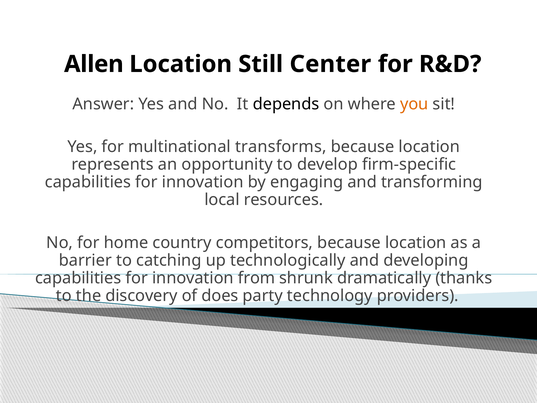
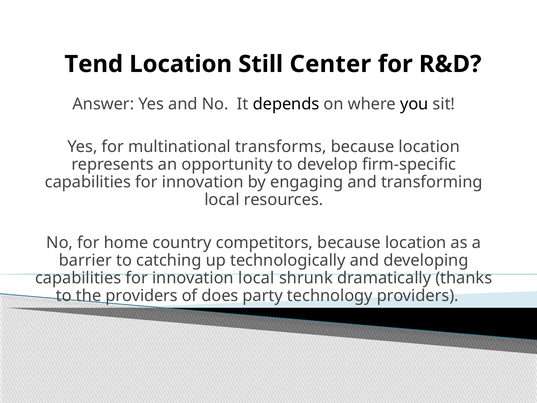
Allen: Allen -> Tend (94, 64)
you colour: orange -> black (414, 104)
innovation from: from -> local (256, 278)
the discovery: discovery -> providers (142, 296)
